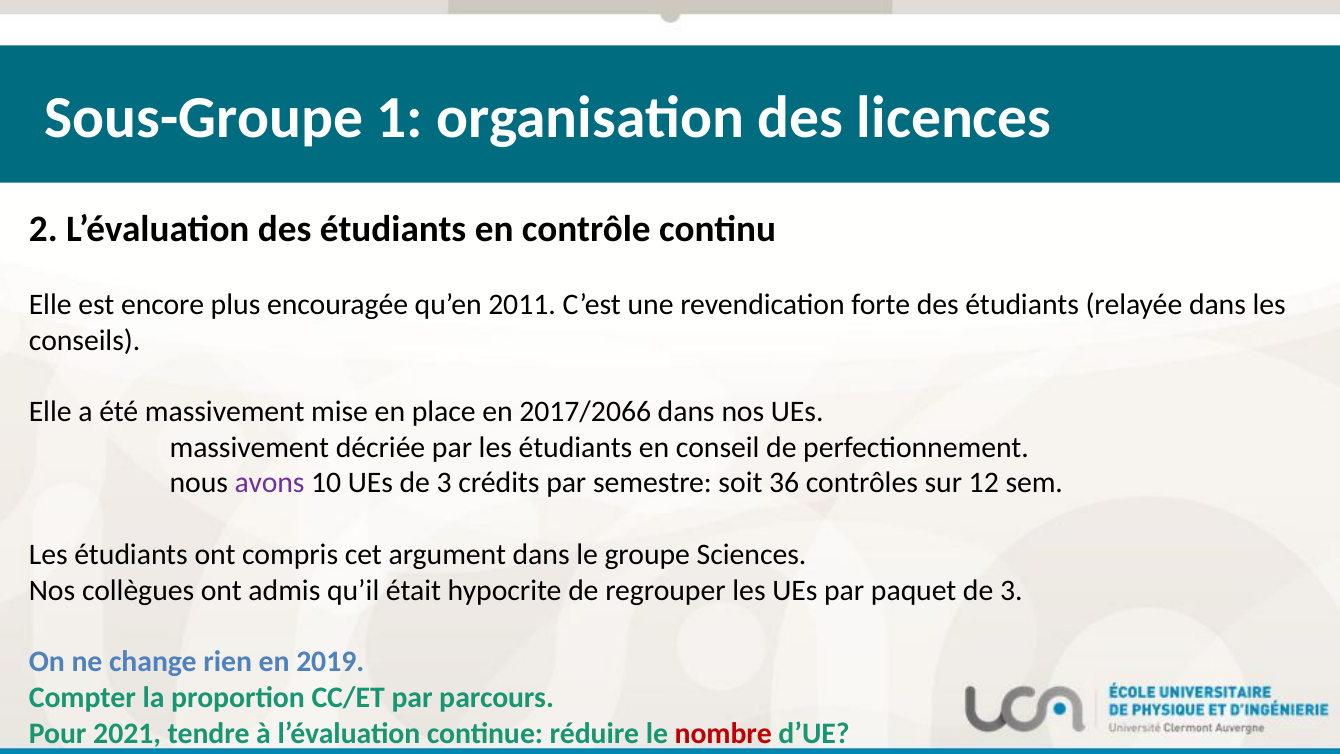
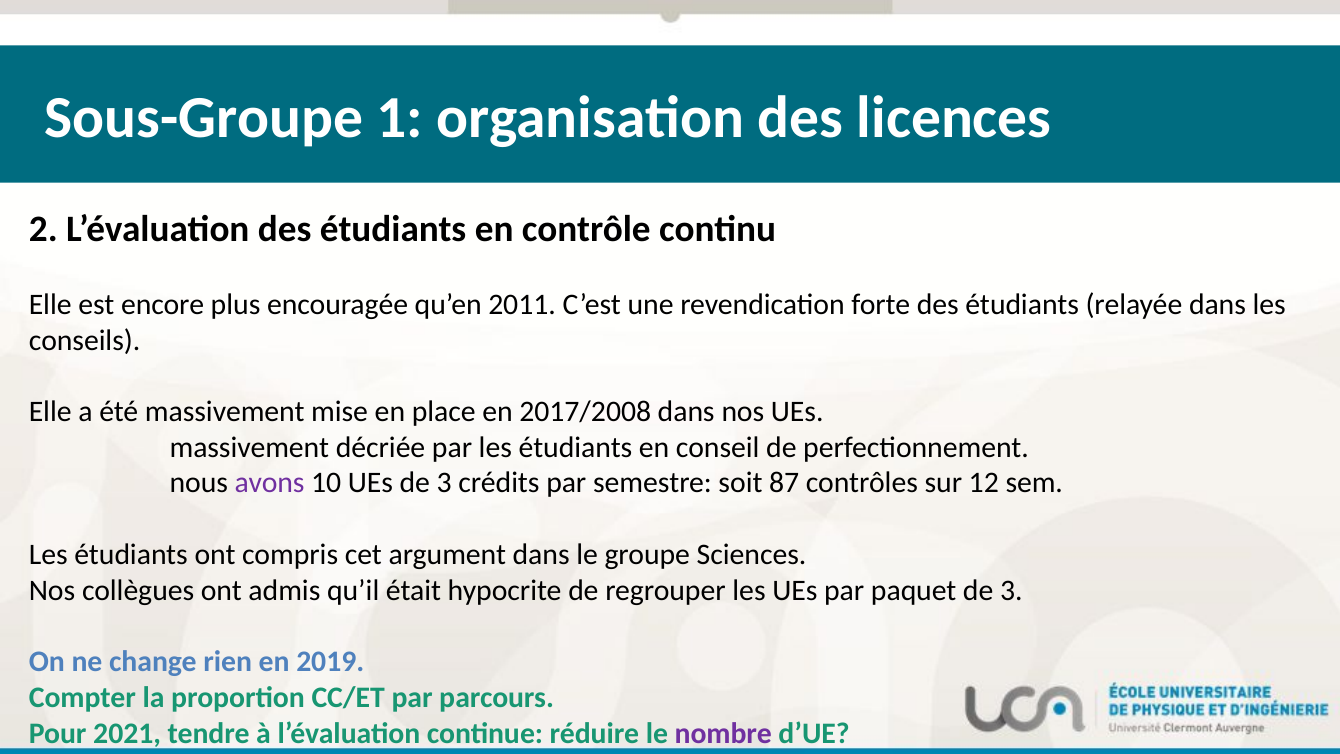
2017/2066: 2017/2066 -> 2017/2008 (585, 412)
36: 36 -> 87 (784, 483)
nombre colour: red -> purple (723, 733)
